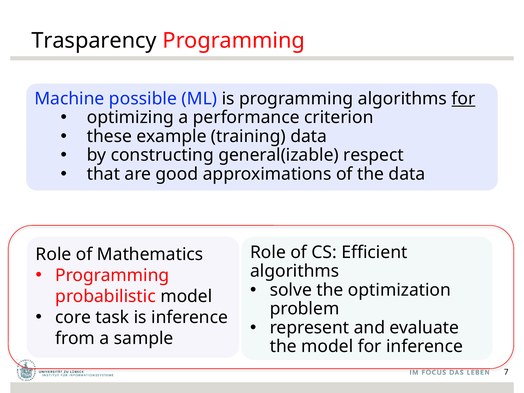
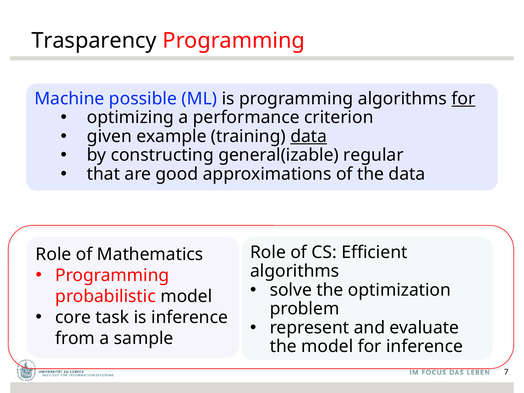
these: these -> given (109, 136)
data underline: none -> present (309, 136)
respect: respect -> regular (373, 155)
